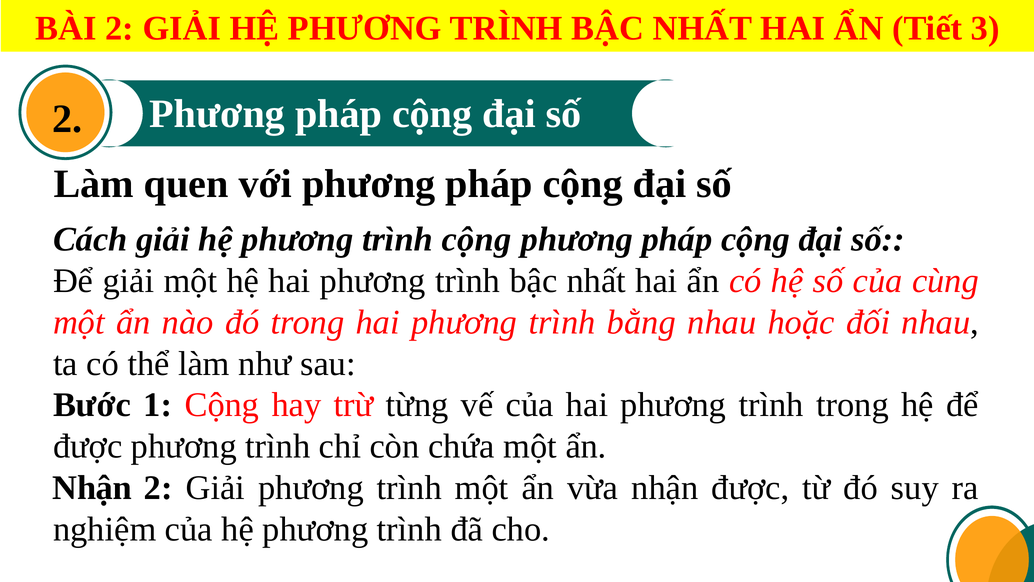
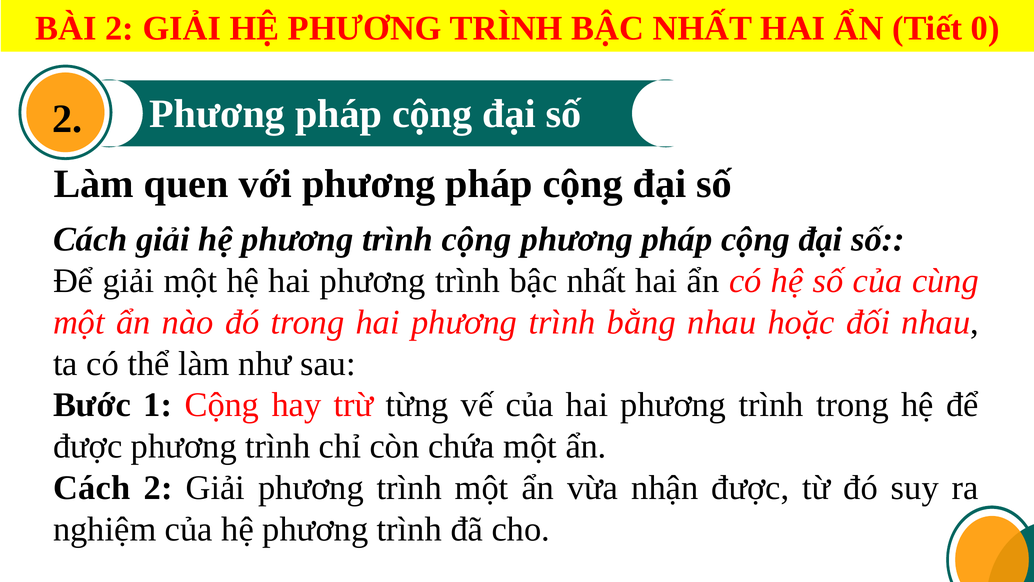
3: 3 -> 0 (985, 28)
Nhận: Nhận -> Cách (92, 488)
